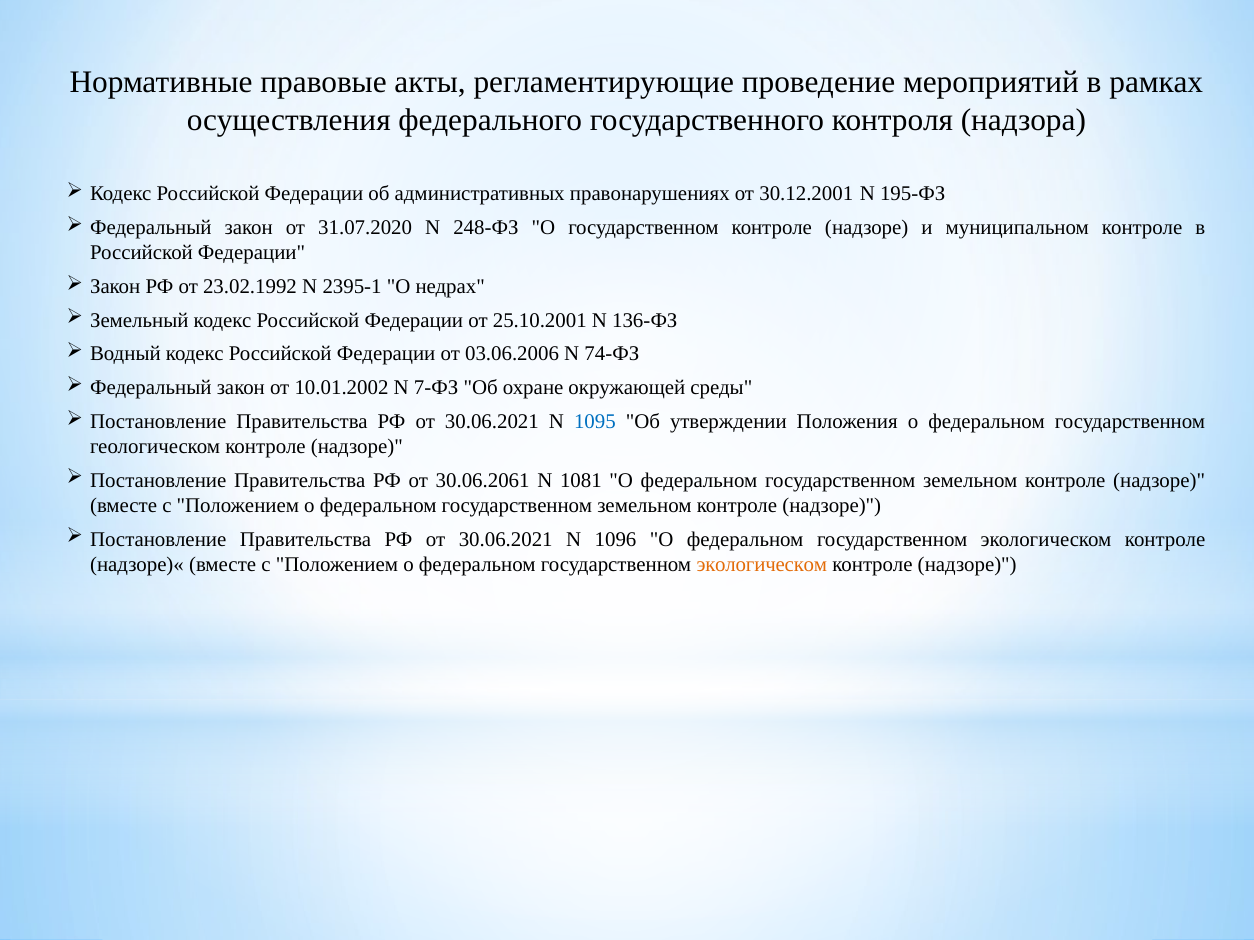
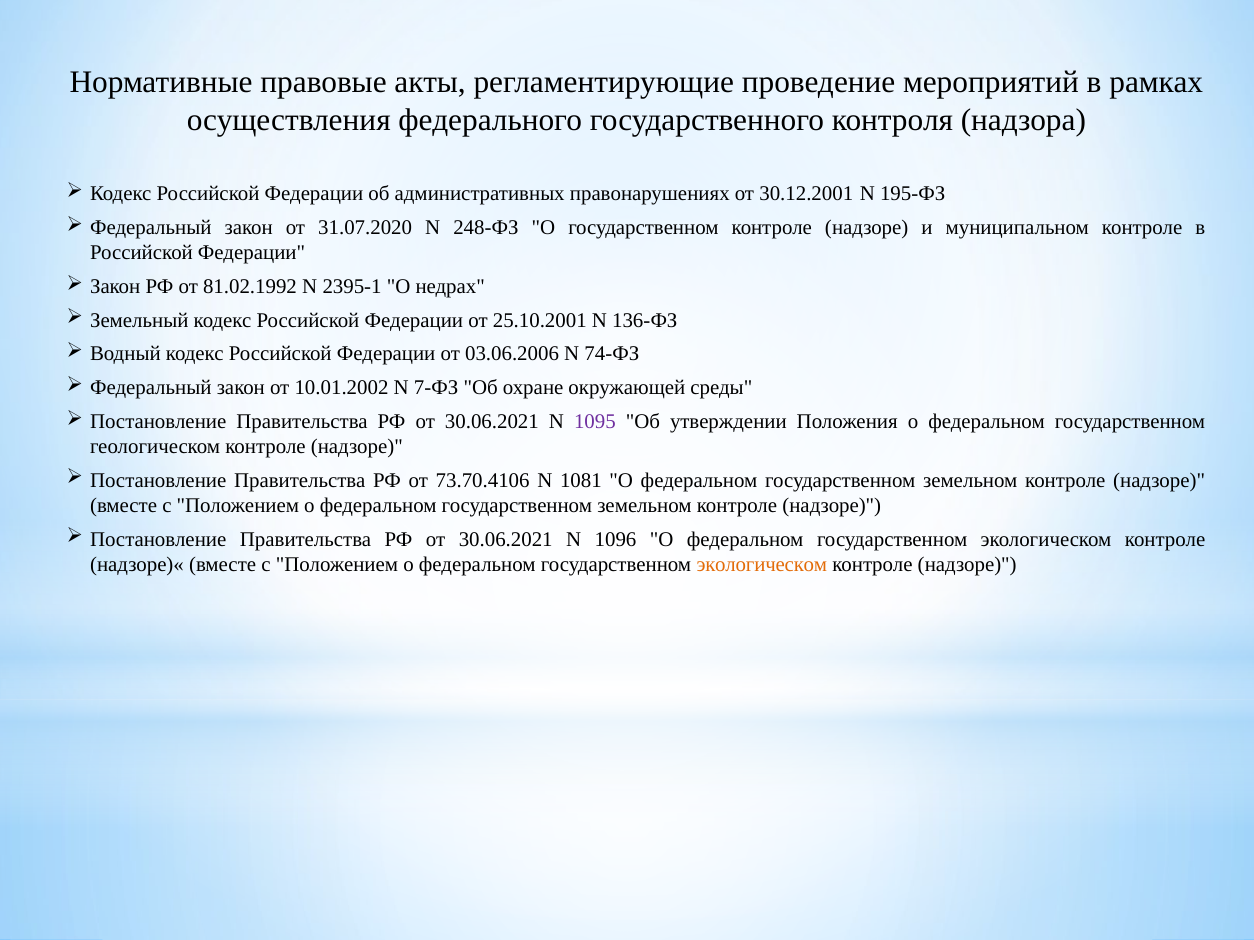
23.02.1992: 23.02.1992 -> 81.02.1992 (250, 287)
1095 colour: blue -> purple (595, 422)
30.06.2061: 30.06.2061 -> 73.70.4106 (483, 481)
